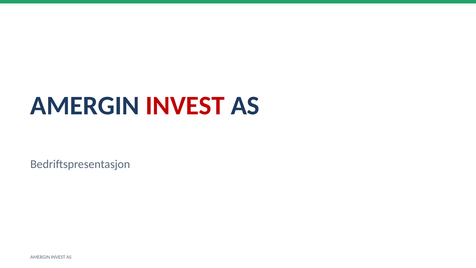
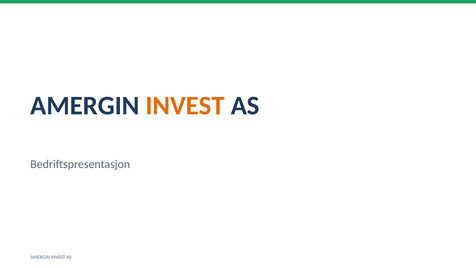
INVEST colour: red -> orange (185, 106)
